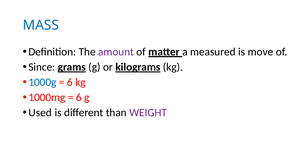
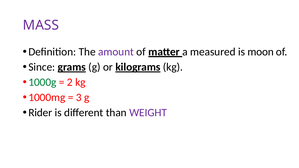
MASS colour: blue -> purple (41, 25)
move: move -> moon (261, 52)
1000g colour: blue -> green (42, 82)
6: 6 -> 2 (70, 82)
6: 6 -> 3 (79, 98)
Used: Used -> Rider (40, 113)
